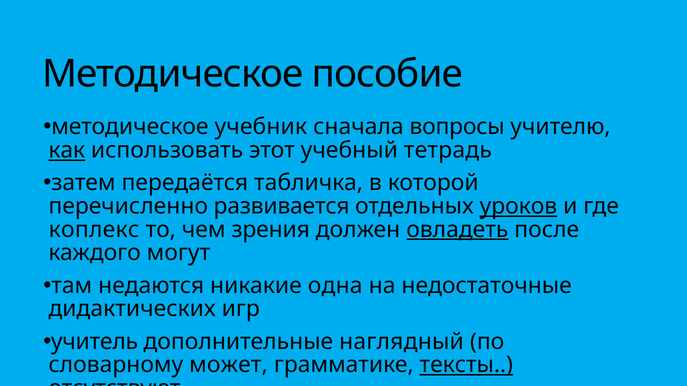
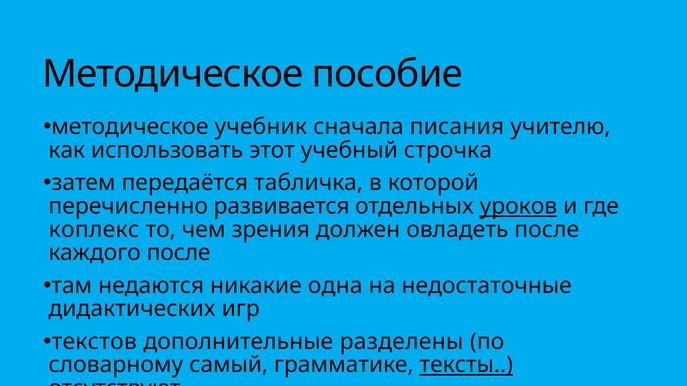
вопросы: вопросы -> писания (457, 127)
как underline: present -> none (67, 150)
тетрадь: тетрадь -> строчка (448, 150)
овладеть underline: present -> none (457, 230)
каждого могут: могут -> после (179, 253)
учитель: учитель -> текстов (94, 342)
наглядный: наглядный -> разделены (401, 342)
может: может -> самый (229, 365)
